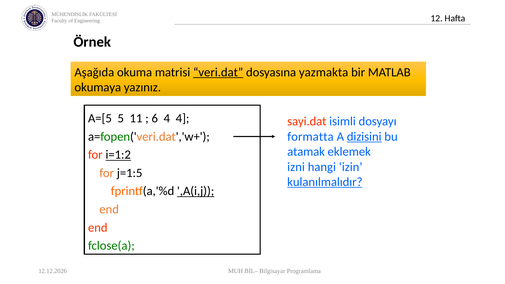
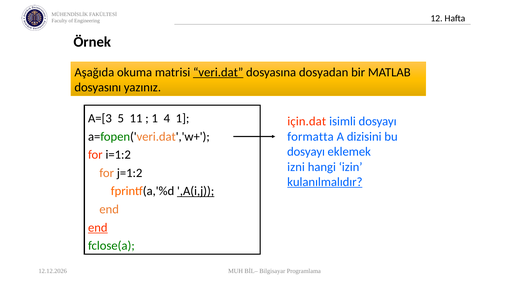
yazmakta: yazmakta -> dosyadan (324, 72)
okumaya: okumaya -> dosyasını (98, 87)
A=[5: A=[5 -> A=[3 (100, 118)
6: 6 -> 1 (155, 118)
4 4: 4 -> 1 (183, 118)
sayi.dat: sayi.dat -> için.dat (307, 121)
dizisini underline: present -> none (364, 137)
atamak: atamak -> dosyayı (306, 152)
i=1:2 underline: present -> none (118, 155)
j=1:5: j=1:5 -> j=1:2 (130, 173)
end underline: none -> present (98, 228)
